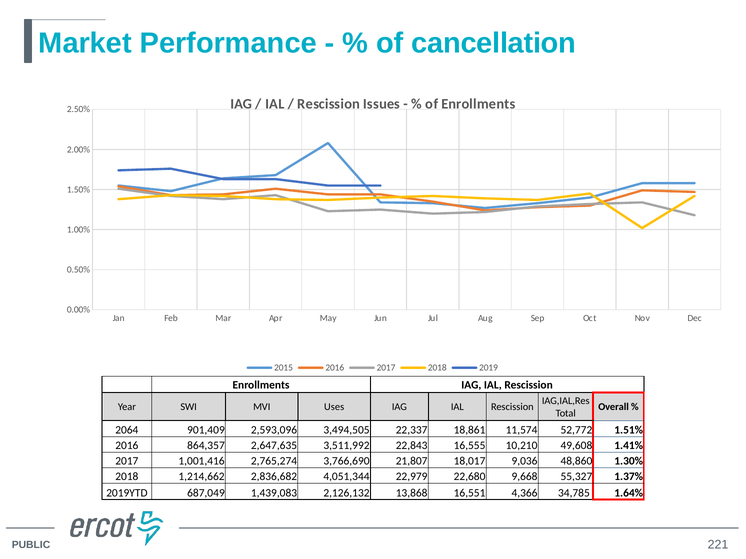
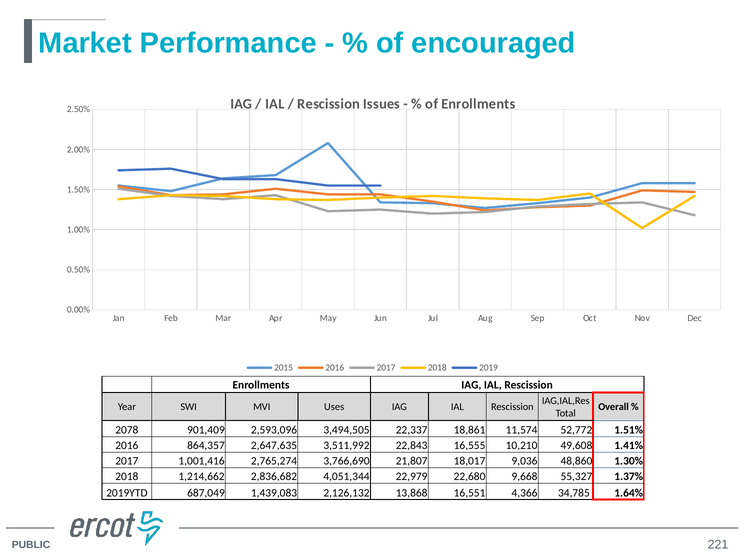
cancellation: cancellation -> encouraged (494, 43)
2064: 2064 -> 2078 (127, 430)
